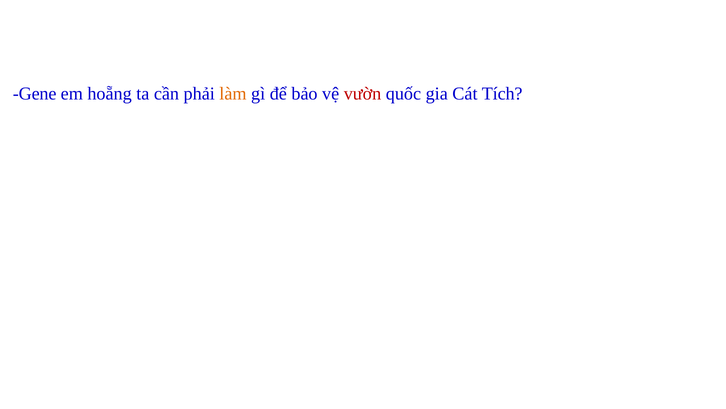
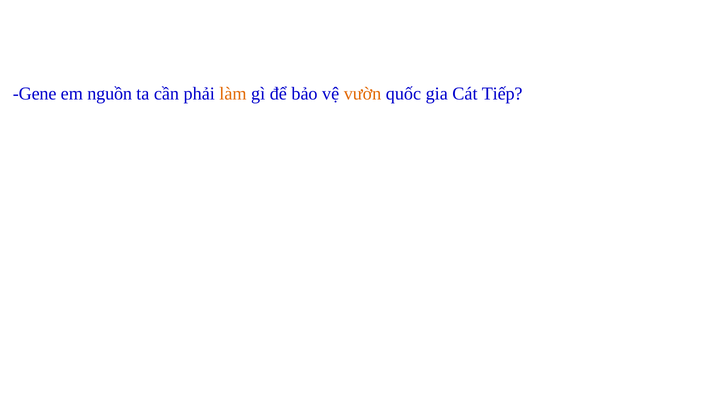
hoẵng: hoẵng -> nguồn (110, 94)
vườn colour: red -> orange (363, 94)
Tích: Tích -> Tiếp (502, 94)
